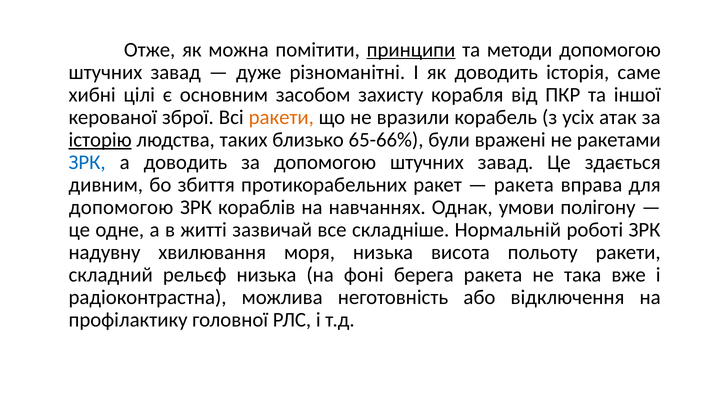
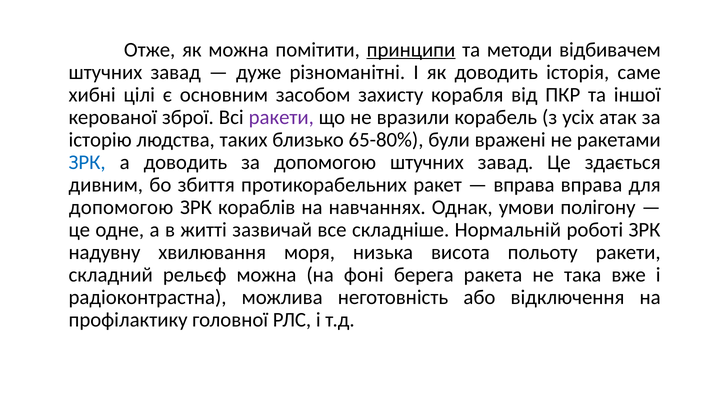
методи допомогою: допомогою -> відбивачем (610, 50)
ракети colour: orange -> purple (281, 117)
історію underline: present -> none (100, 140)
65-66%: 65-66% -> 65-80% (386, 140)
ракета: ракета -> вправа (524, 185)
рельєф низька: низька -> можна (266, 275)
